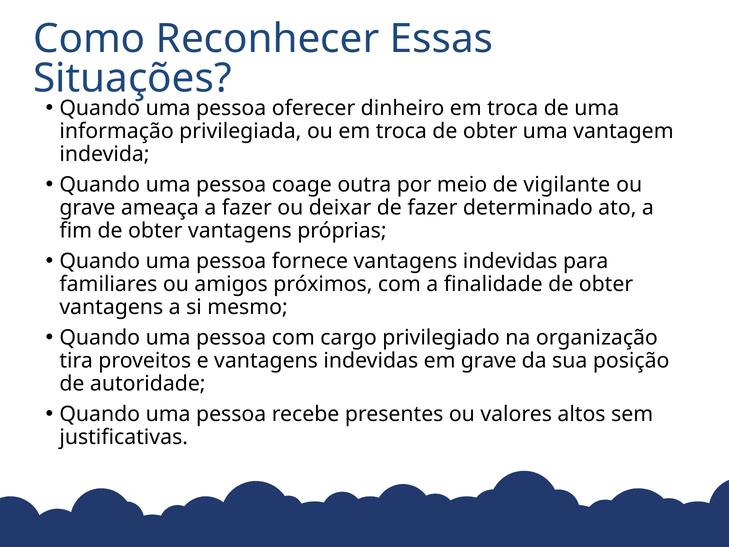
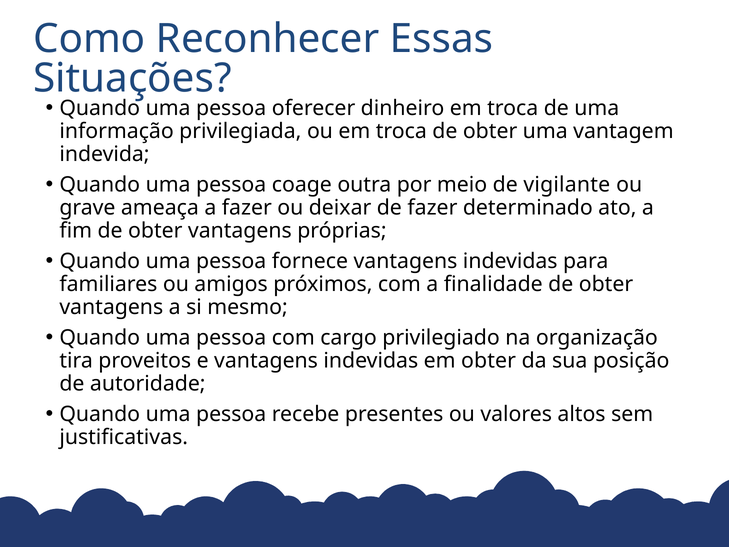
em grave: grave -> obter (489, 361)
